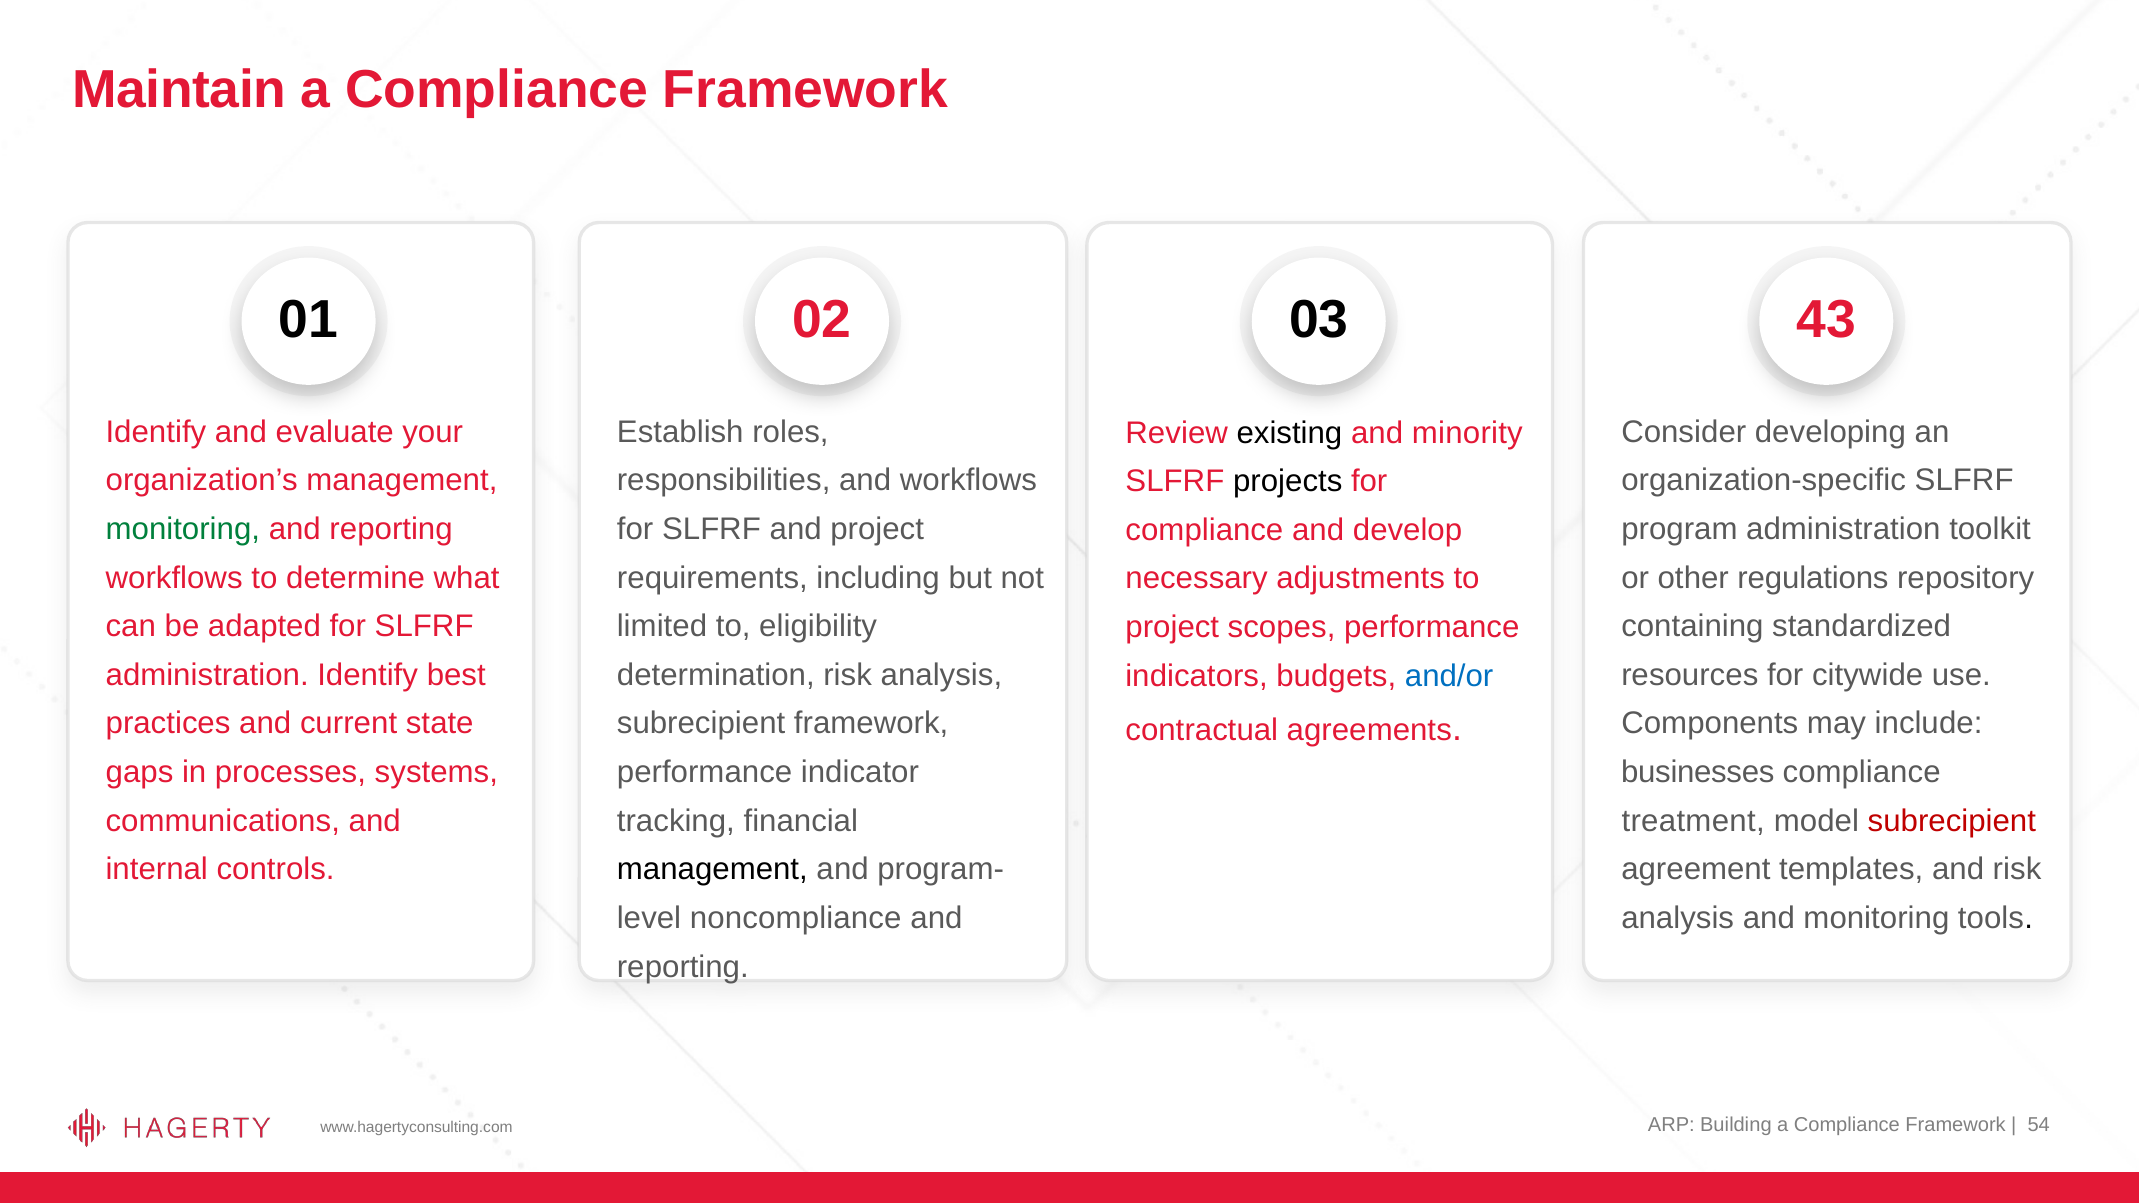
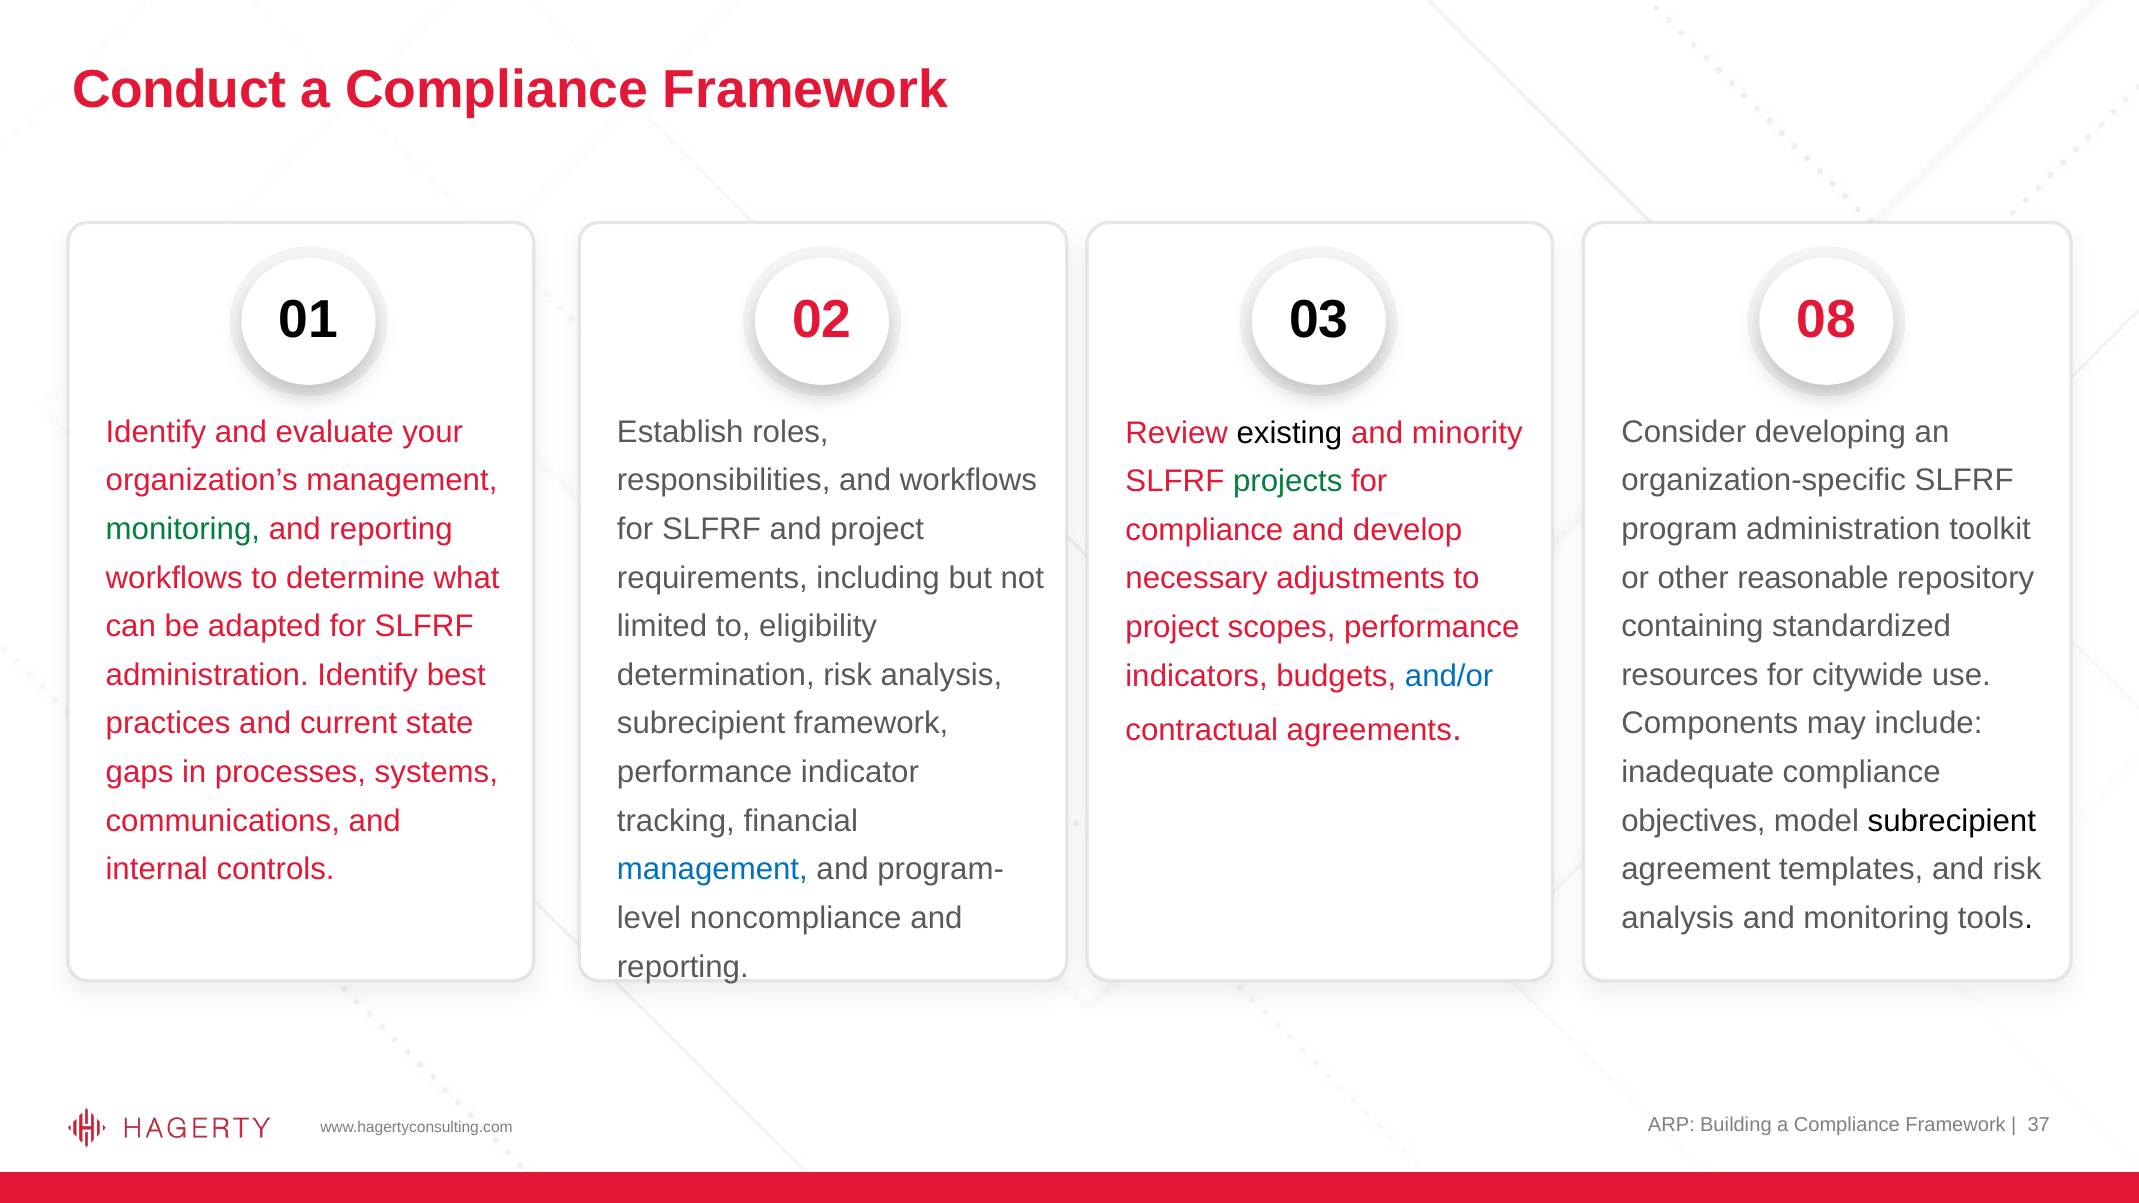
Maintain: Maintain -> Conduct (179, 89)
43: 43 -> 08 (1826, 320)
projects colour: black -> green (1288, 481)
regulations: regulations -> reasonable (1813, 578)
businesses: businesses -> inadequate (1698, 772)
treatment: treatment -> objectives (1693, 821)
subrecipient colour: red -> black (1952, 821)
management colour: black -> blue (712, 870)
54: 54 -> 37 (2039, 1125)
